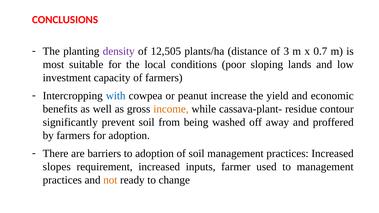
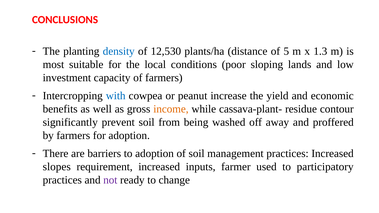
density colour: purple -> blue (119, 51)
12,505: 12,505 -> 12,530 (166, 51)
3: 3 -> 5 (286, 51)
0.7: 0.7 -> 1.3 (320, 51)
to management: management -> participatory (325, 167)
not colour: orange -> purple (110, 180)
